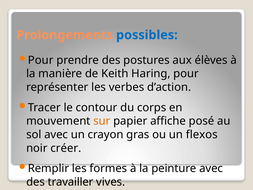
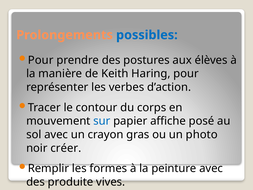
sur colour: orange -> blue (102, 121)
flexos: flexos -> photo (202, 134)
travailler: travailler -> produite (70, 182)
